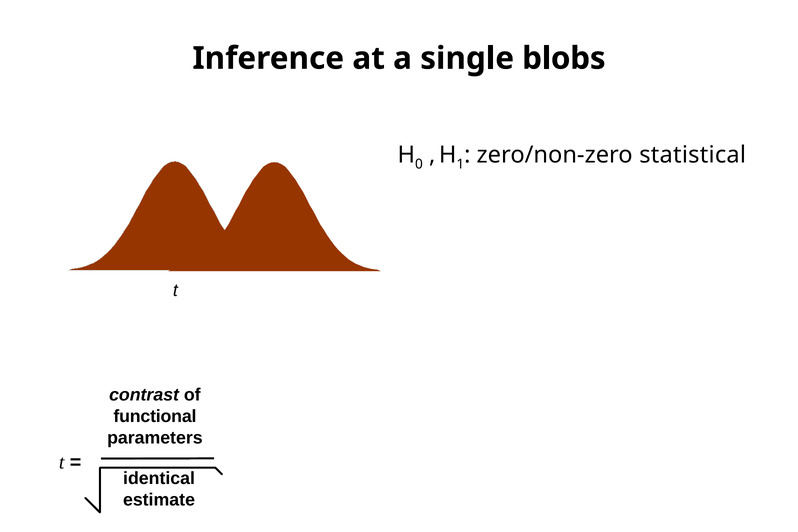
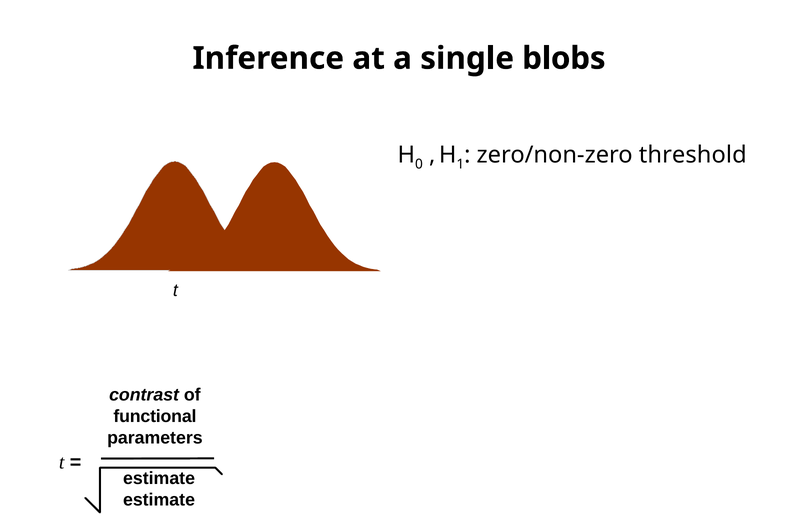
statistical: statistical -> threshold (693, 155)
identical: identical -> estimate (159, 479)
